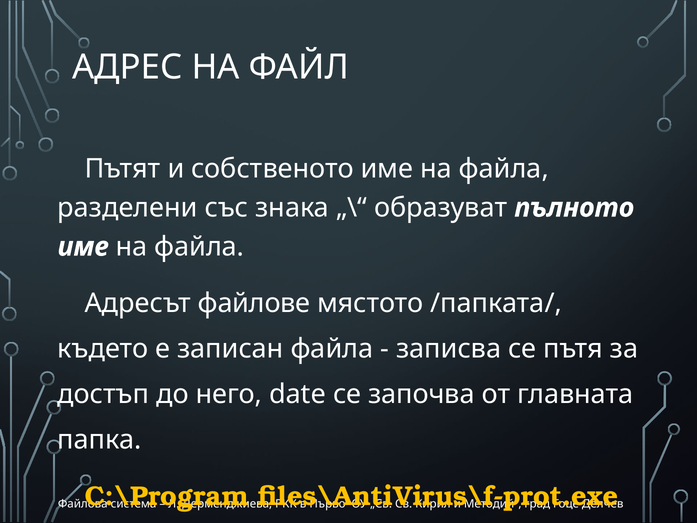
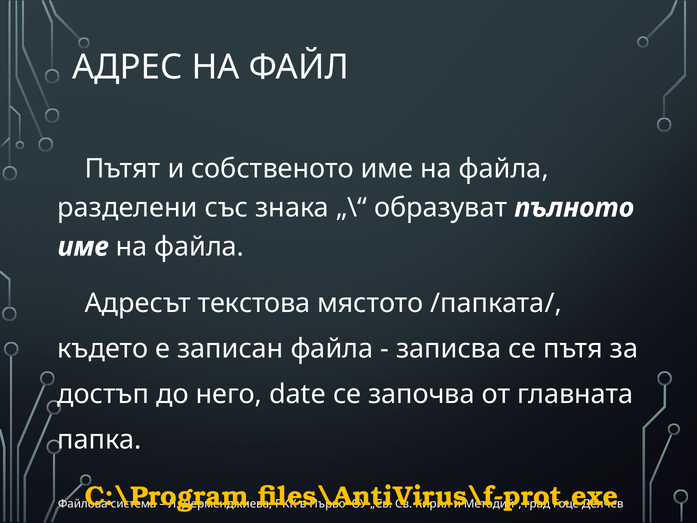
файлове: файлове -> текстова (254, 303)
